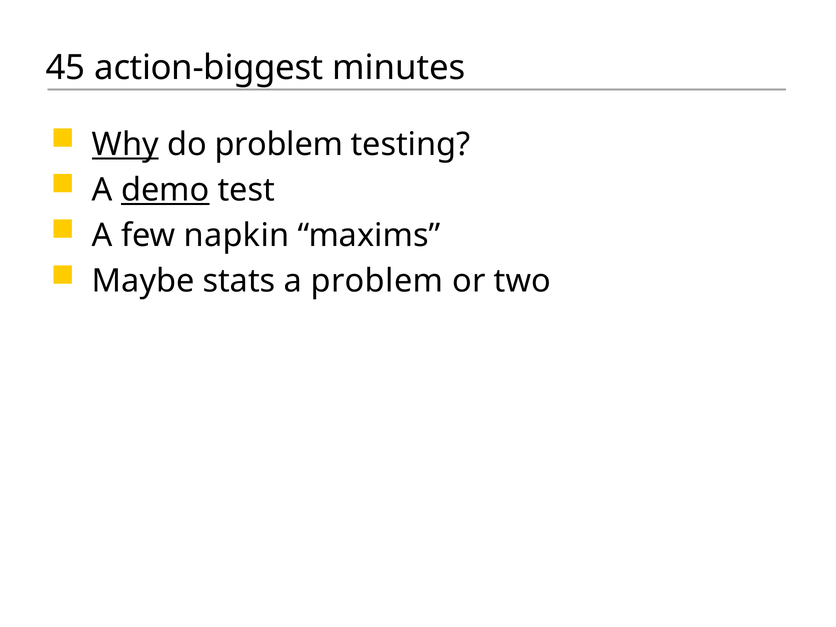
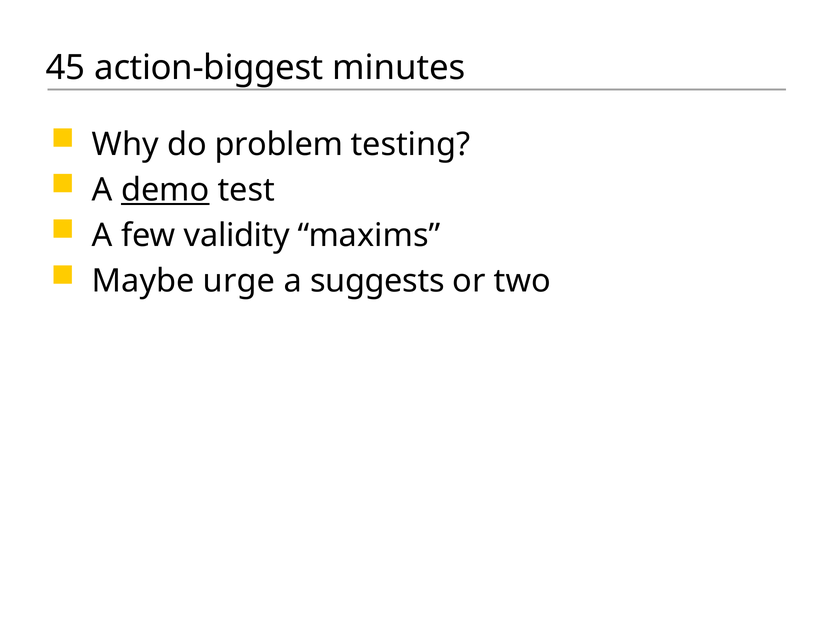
Why underline: present -> none (125, 144)
napkin: napkin -> validity (237, 235)
stats: stats -> urge (239, 281)
a problem: problem -> suggests (377, 281)
